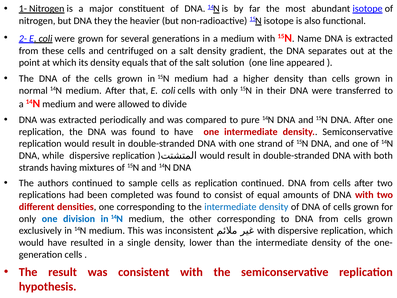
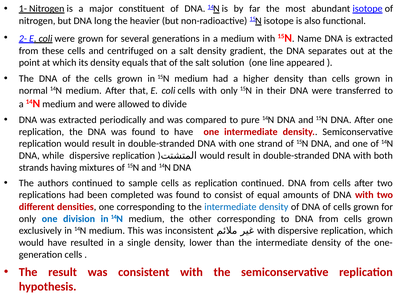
they: they -> long (103, 21)
